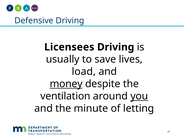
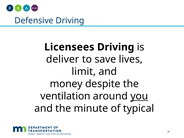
usually: usually -> deliver (63, 59)
load: load -> limit (84, 72)
money underline: present -> none (66, 84)
letting: letting -> typical (139, 108)
